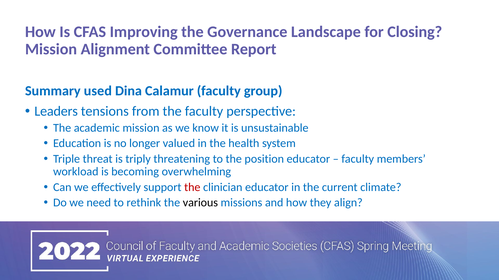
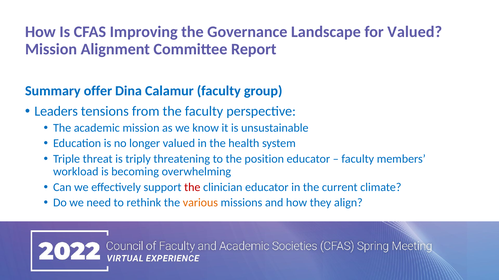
for Closing: Closing -> Valued (415, 32)
used: used -> offer (98, 91)
various colour: black -> orange (200, 203)
